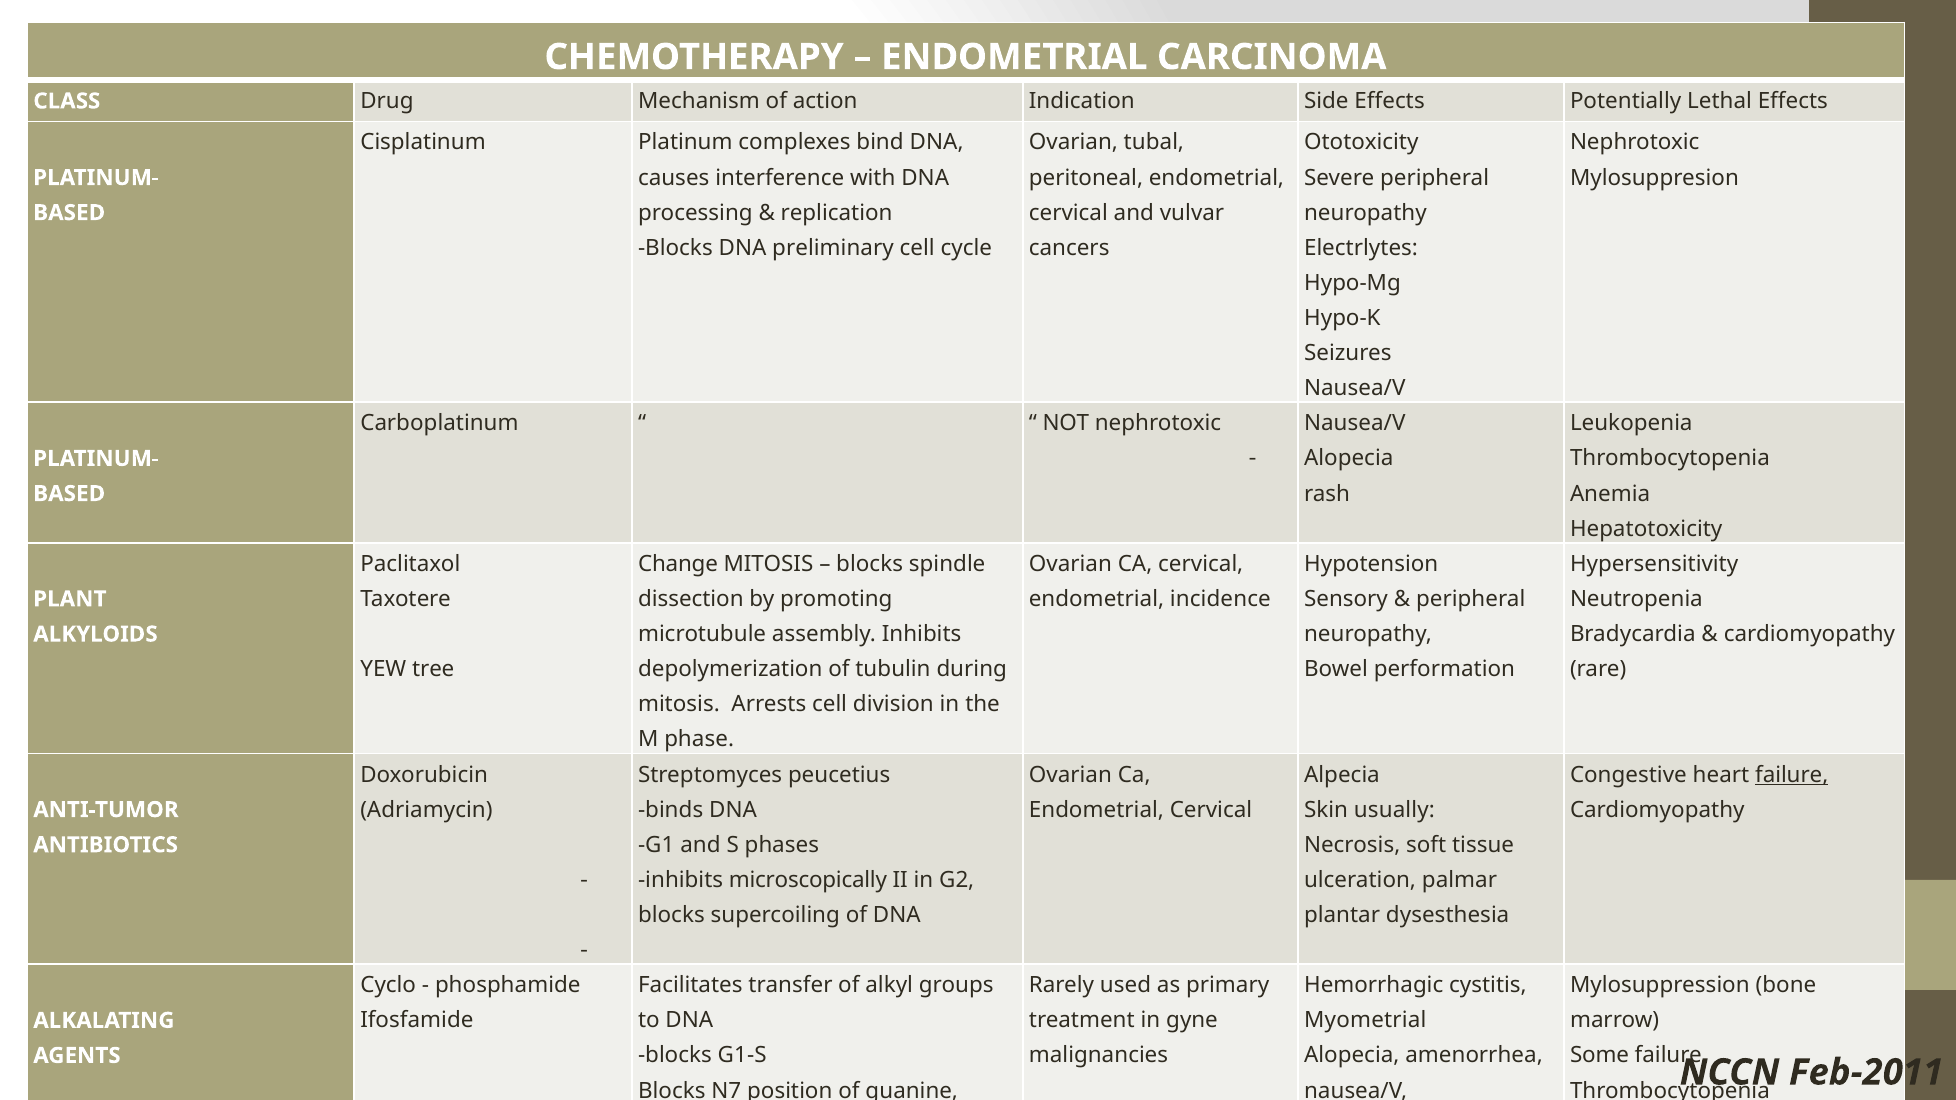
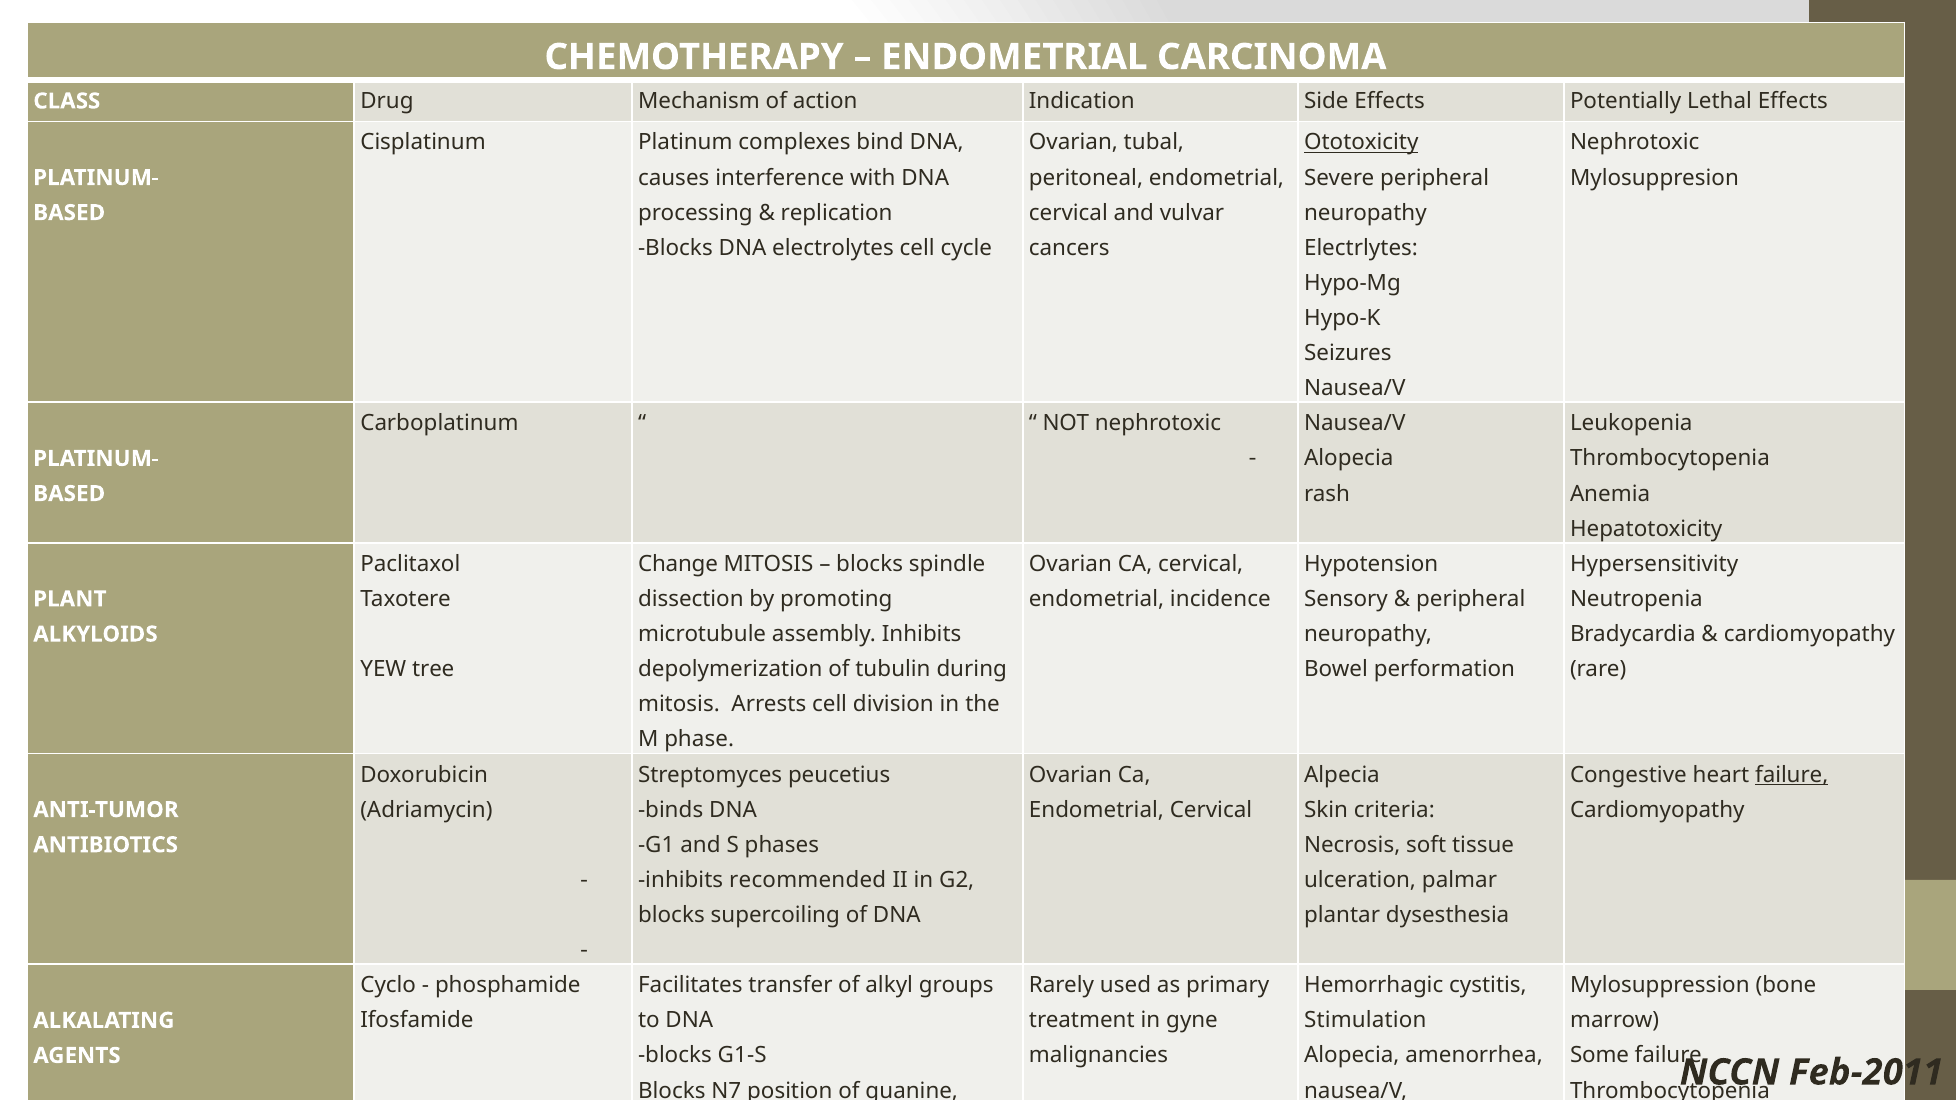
Ototoxicity underline: none -> present (1361, 143)
preliminary: preliminary -> electrolytes (833, 248)
usually: usually -> criteria (1394, 810)
microscopically: microscopically -> recommended (808, 880)
Myometrial: Myometrial -> Stimulation (1365, 1021)
